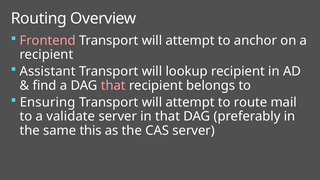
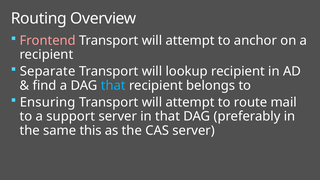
Assistant: Assistant -> Separate (48, 71)
that colour: pink -> light blue (113, 86)
validate: validate -> support (71, 116)
